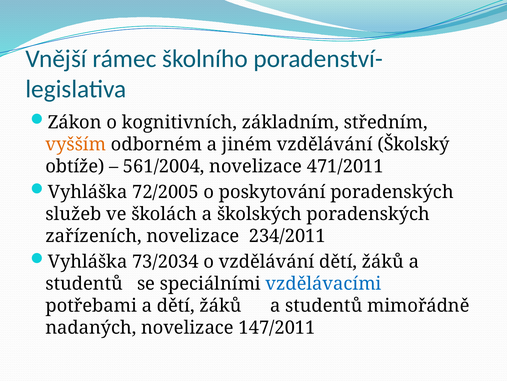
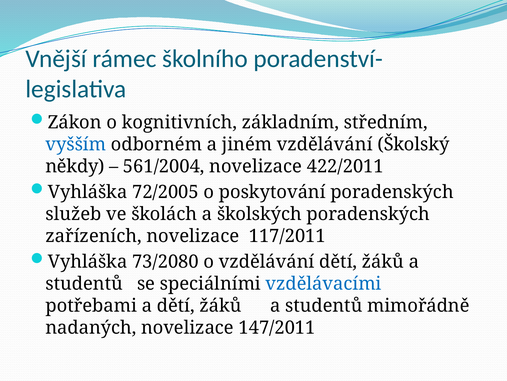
vyšším colour: orange -> blue (76, 144)
obtíže: obtíže -> někdy (75, 166)
471/2011: 471/2011 -> 422/2011 (345, 166)
234/2011: 234/2011 -> 117/2011 (287, 236)
73/2034: 73/2034 -> 73/2080 (165, 261)
